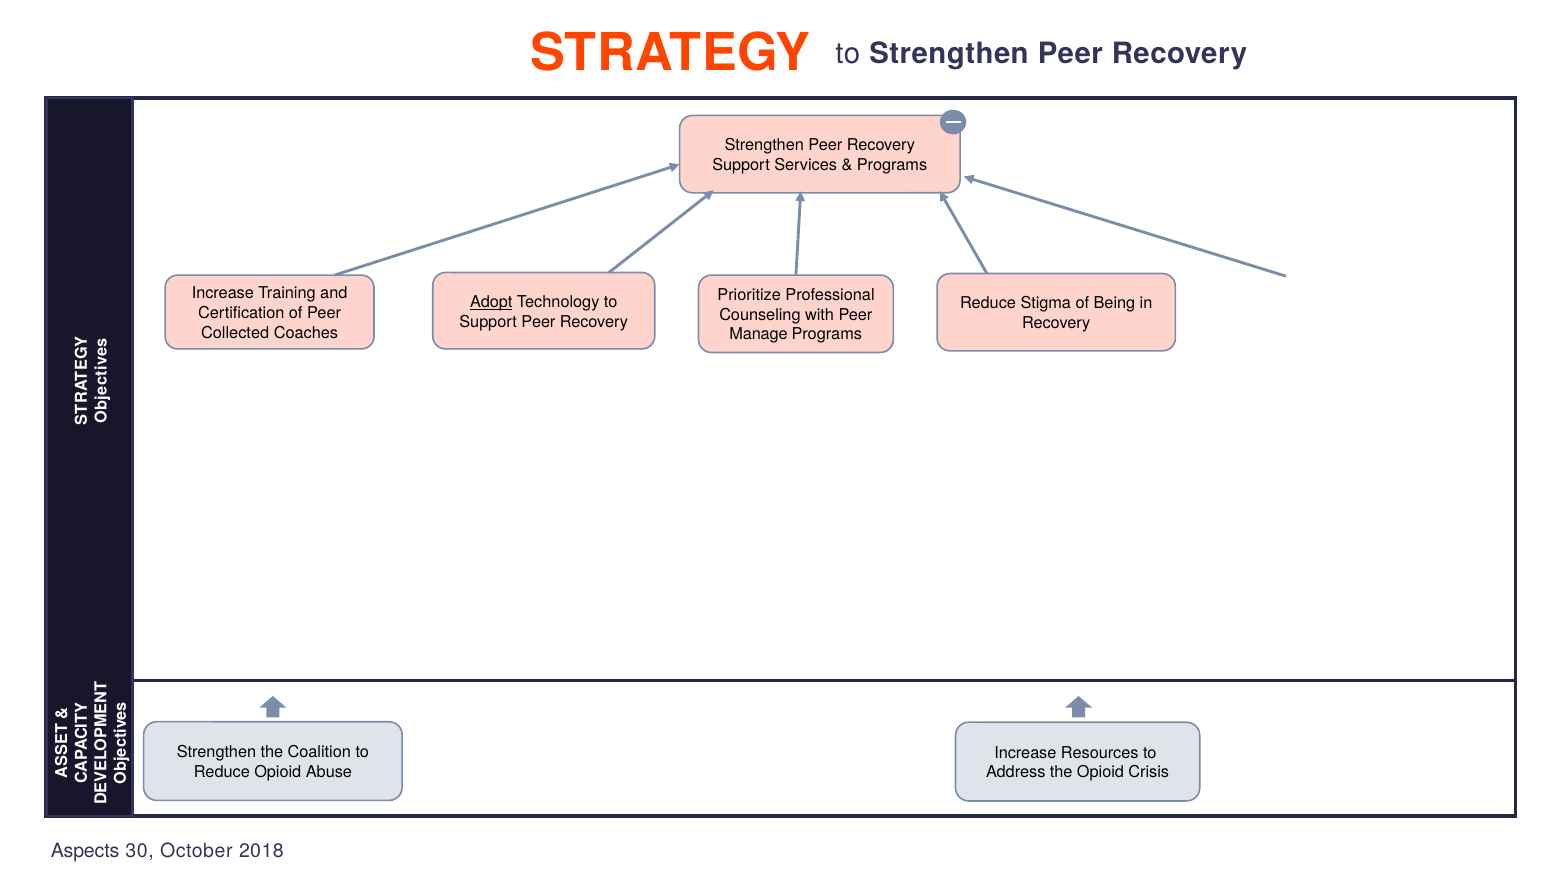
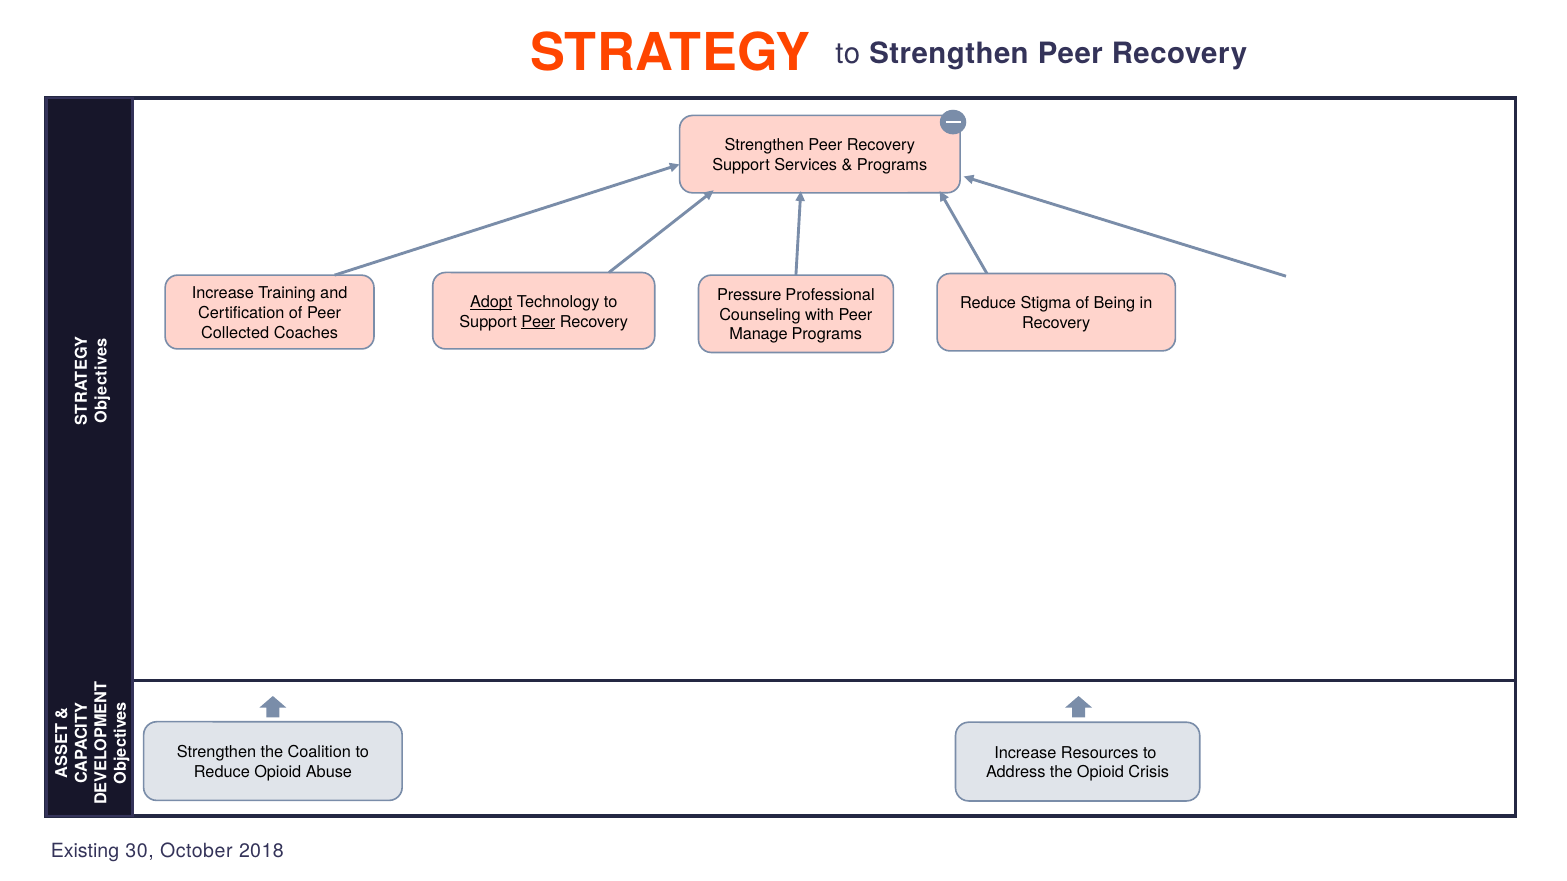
Prioritize: Prioritize -> Pressure (749, 295)
Peer underline: none -> present (538, 322)
Aspects: Aspects -> Existing (85, 851)
